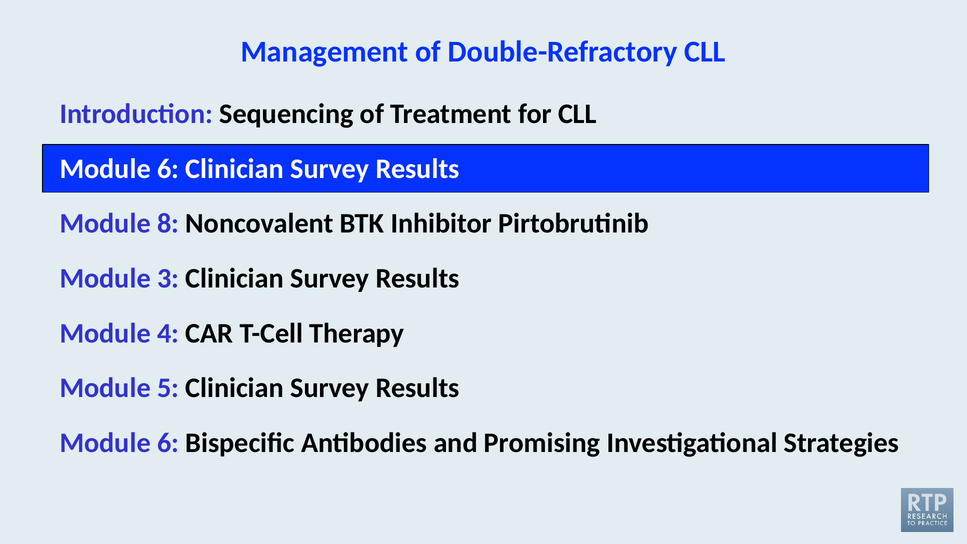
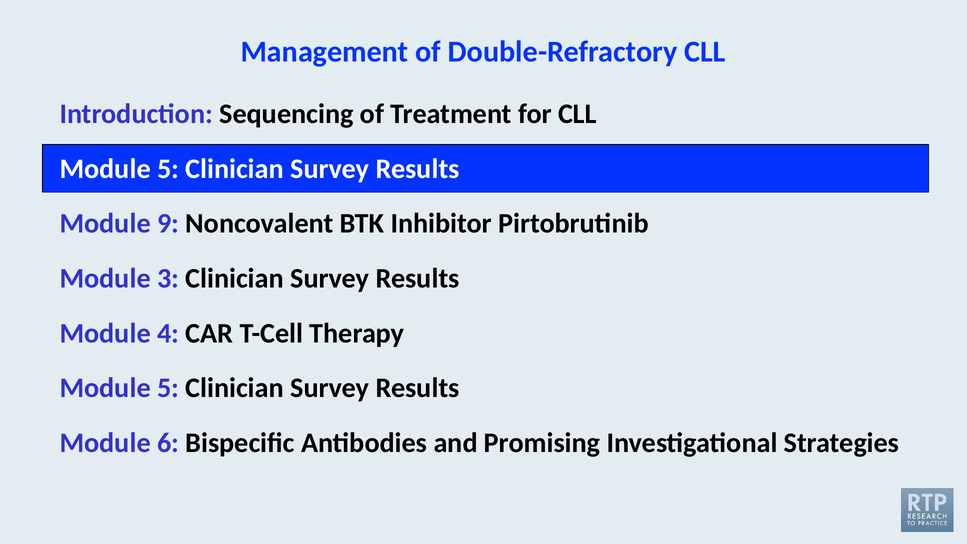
6: 6 -> 5 (168, 169)
8: 8 -> 9 (168, 224)
